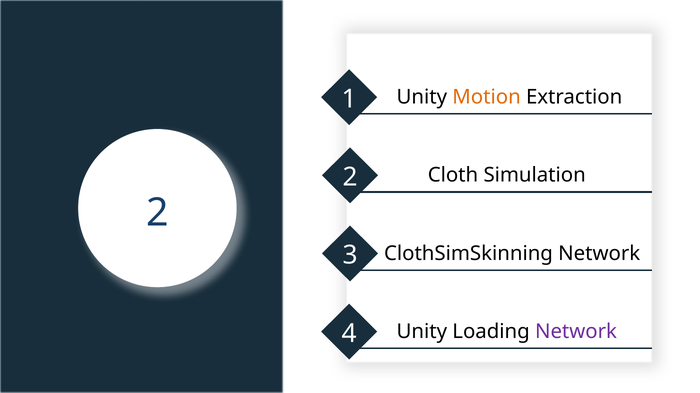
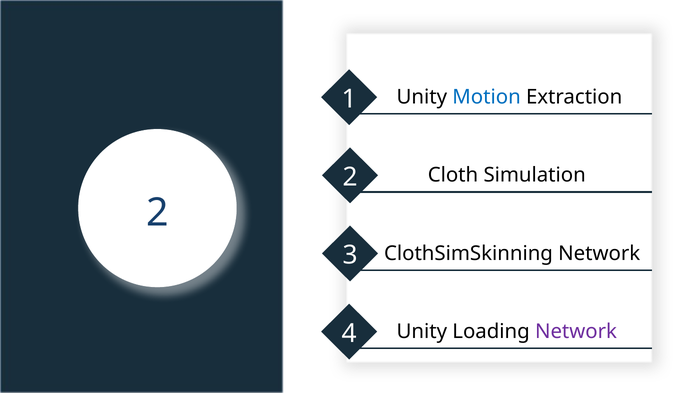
Motion colour: orange -> blue (487, 97)
